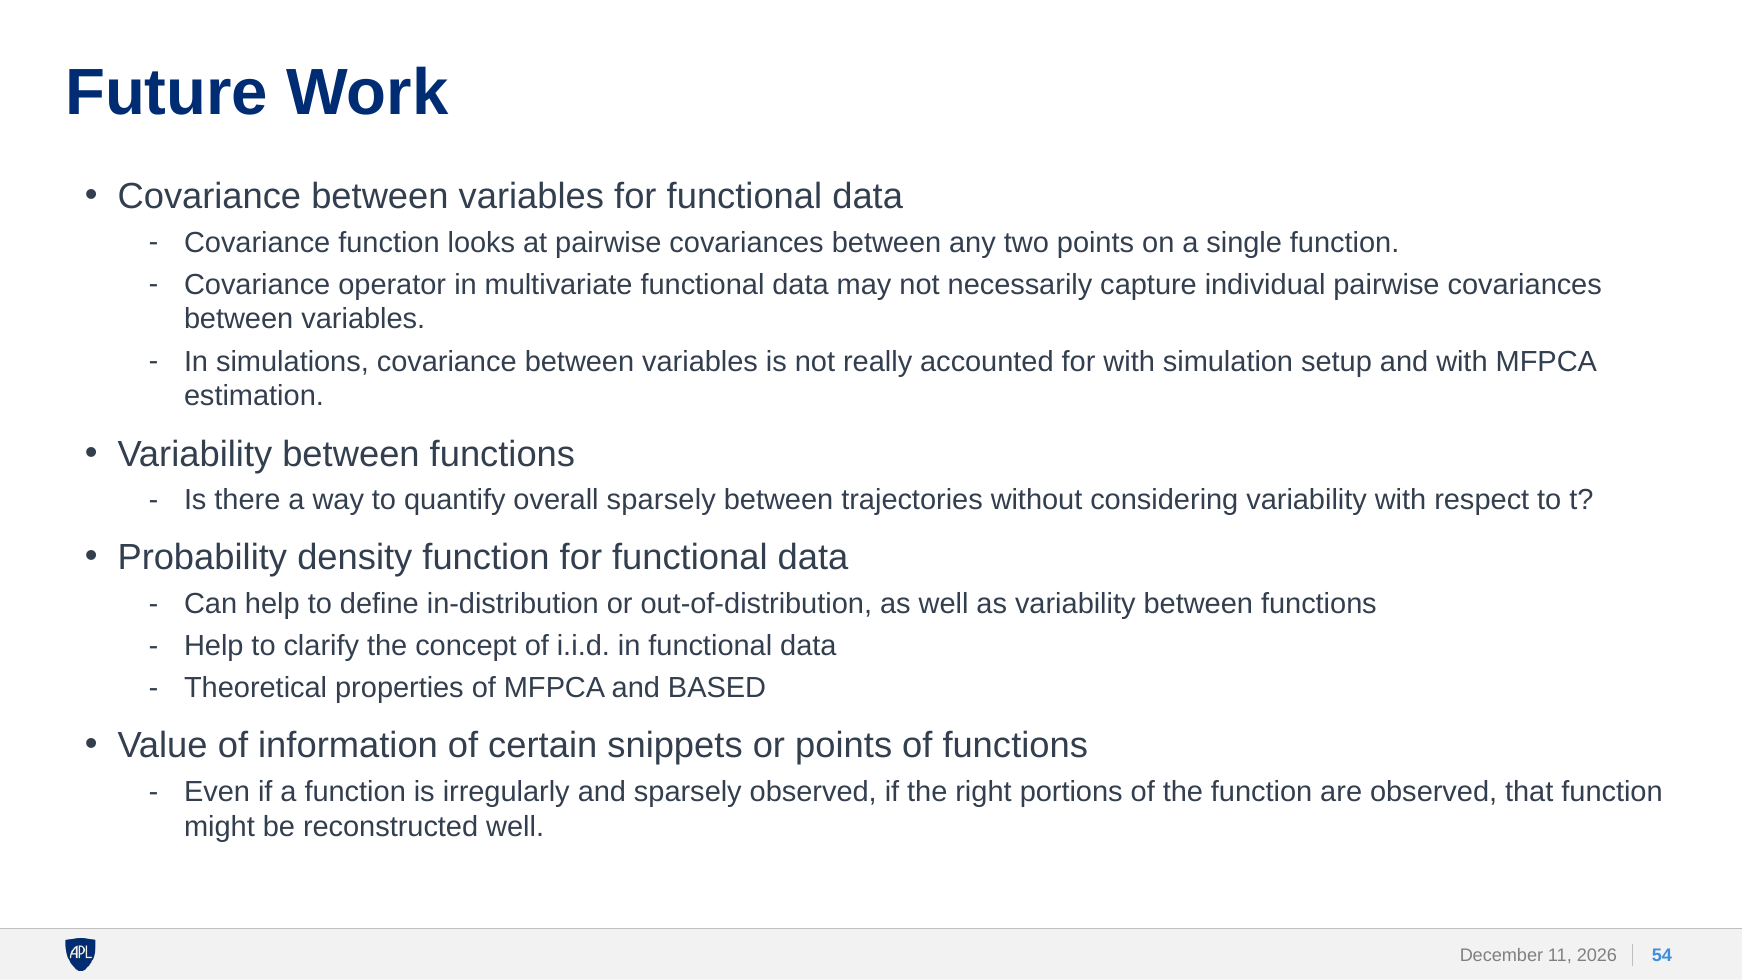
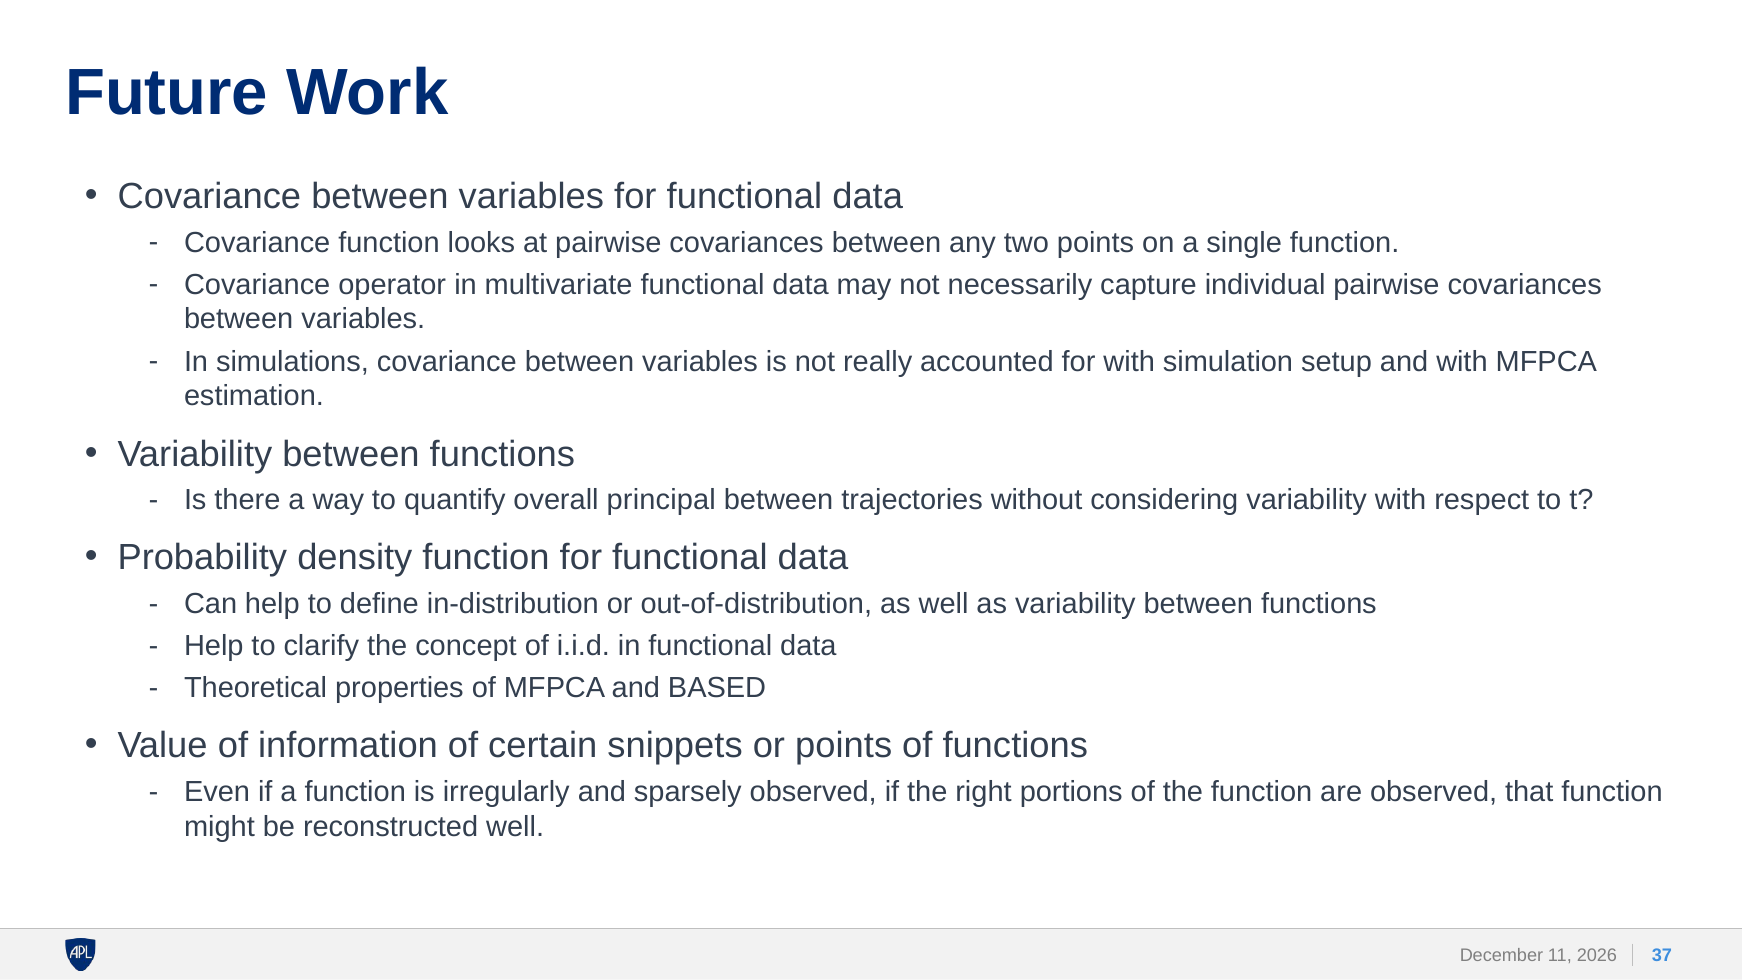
overall sparsely: sparsely -> principal (661, 500)
54: 54 -> 37 (1662, 956)
